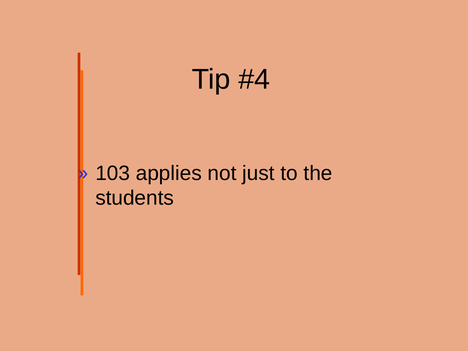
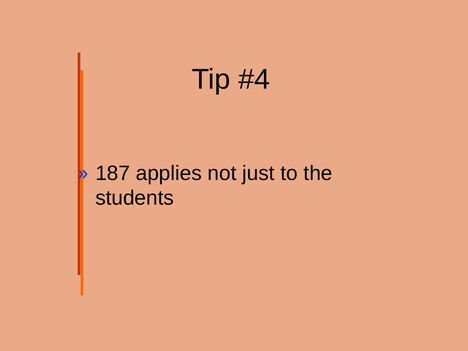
103: 103 -> 187 (113, 173)
